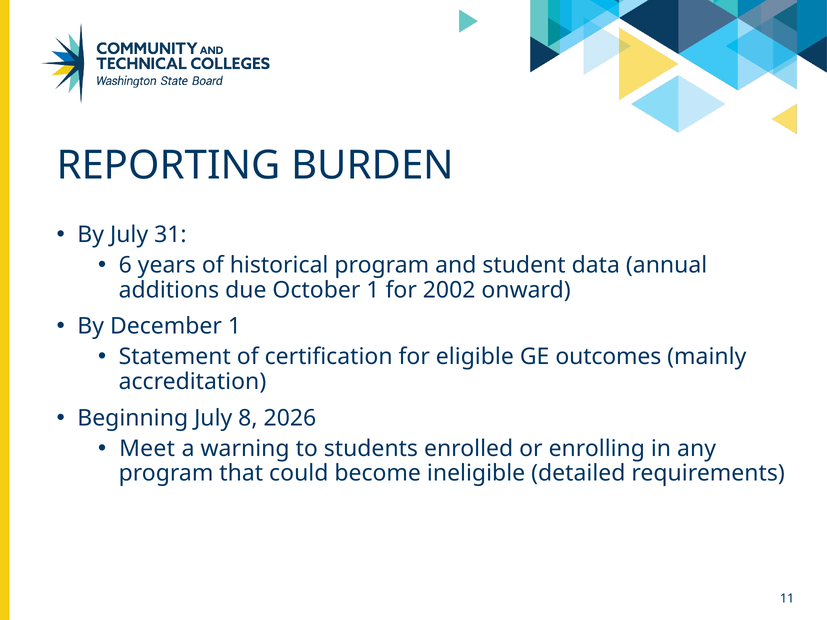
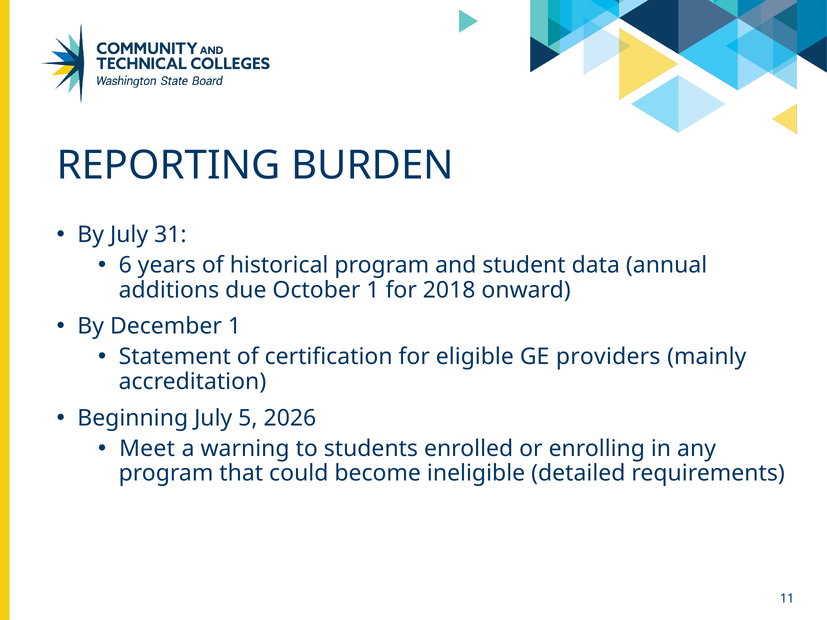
2002: 2002 -> 2018 (449, 290)
outcomes: outcomes -> providers (608, 357)
8: 8 -> 5 (248, 418)
